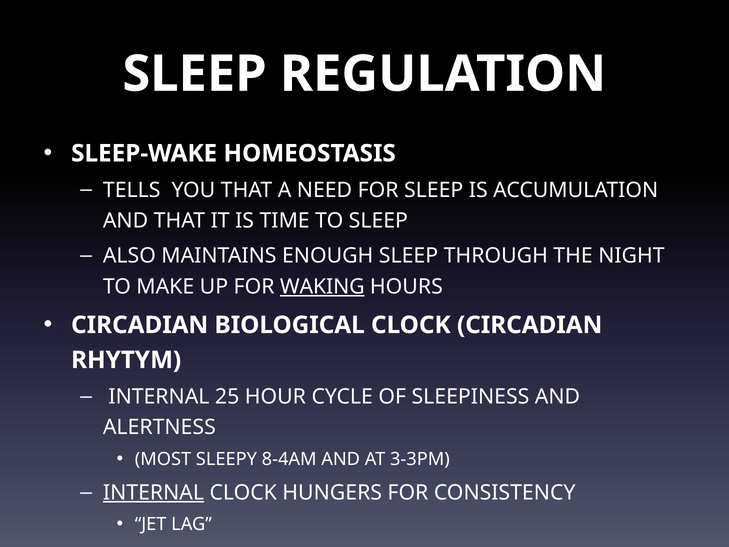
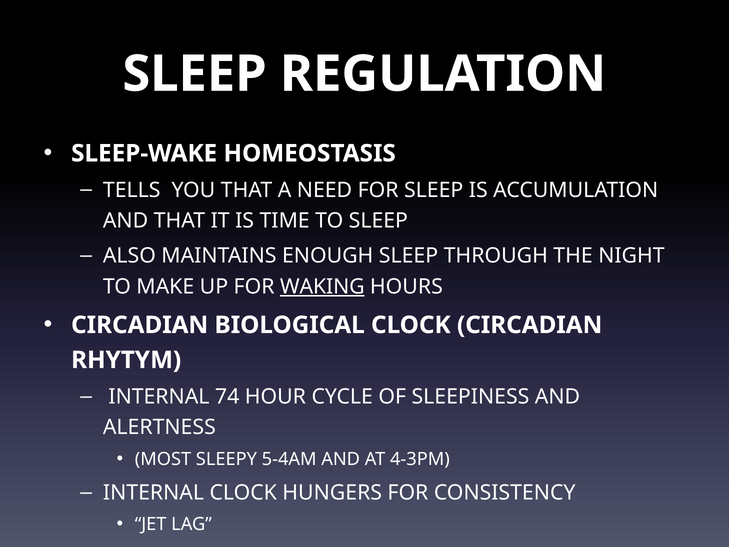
25: 25 -> 74 (227, 397)
8-4AM: 8-4AM -> 5-4AM (289, 459)
3-3PM: 3-3PM -> 4-3PM (420, 459)
INTERNAL underline: present -> none (154, 492)
